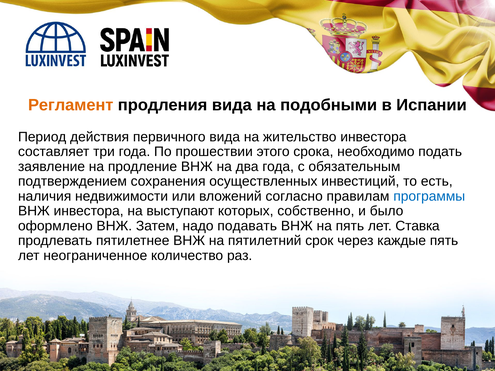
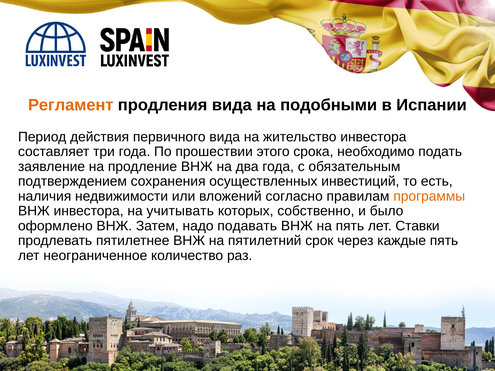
программы colour: blue -> orange (429, 196)
выступают: выступают -> учитывать (180, 211)
Ставка: Ставка -> Ставки (417, 226)
